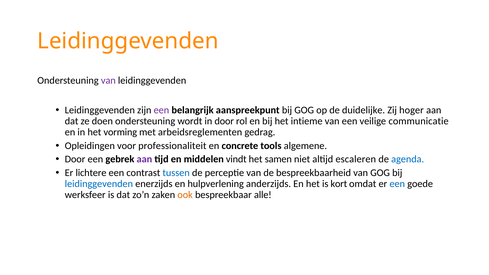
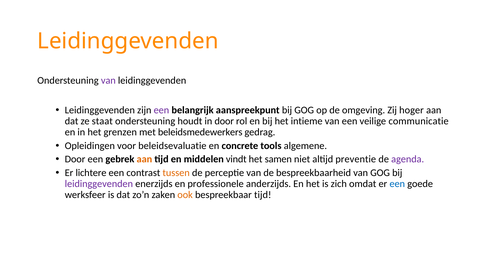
duidelijke: duidelijke -> omgeving (364, 110)
doen: doen -> staat (102, 121)
wordt: wordt -> houdt (190, 121)
vorming: vorming -> grenzen (120, 132)
arbeidsreglementen: arbeidsreglementen -> beleidsmedewerkers (200, 132)
professionaliteit: professionaliteit -> beleidsevaluatie (172, 146)
aan colour: purple -> orange (144, 159)
escaleren: escaleren -> preventie (356, 159)
agenda colour: blue -> purple (408, 159)
tussen colour: blue -> orange (176, 173)
leidinggevenden colour: blue -> purple (99, 184)
hulpverlening: hulpverlening -> professionele (216, 184)
kort: kort -> zich (339, 184)
bespreekbaar alle: alle -> tijd (263, 195)
